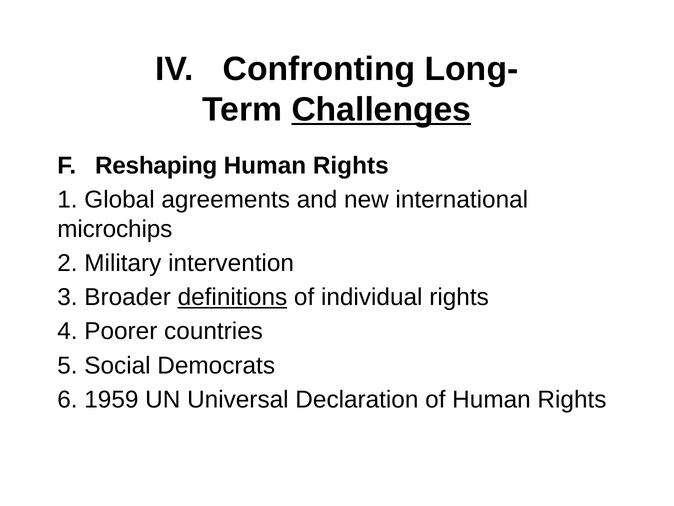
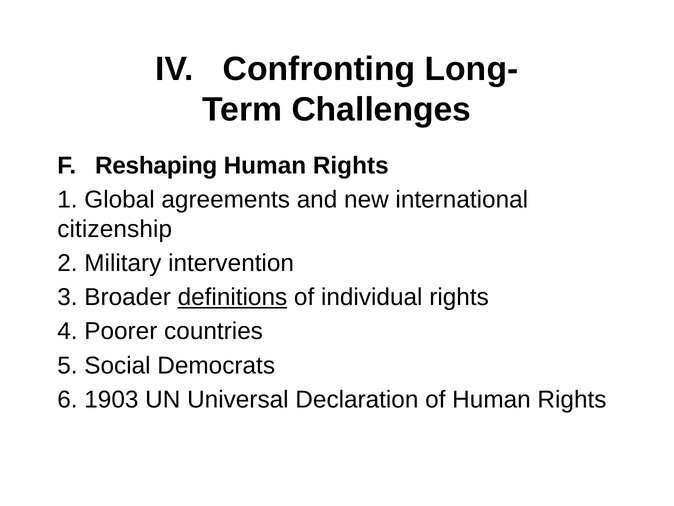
Challenges underline: present -> none (381, 110)
microchips: microchips -> citizenship (115, 229)
1959: 1959 -> 1903 (111, 399)
